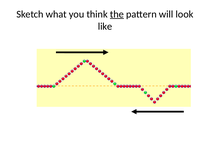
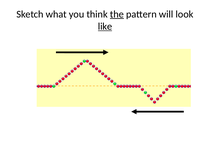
like underline: none -> present (105, 26)
